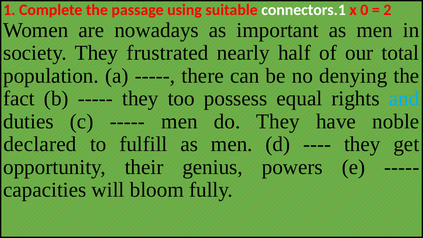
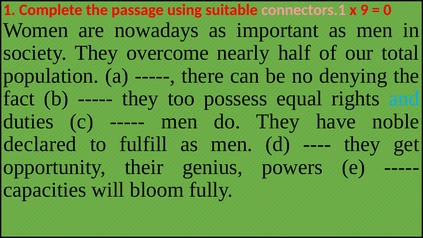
connectors.1 colour: white -> pink (304, 10)
0: 0 -> 9 (364, 10)
2: 2 -> 0 (387, 10)
frustrated: frustrated -> overcome (168, 53)
